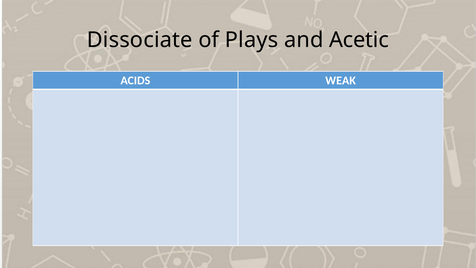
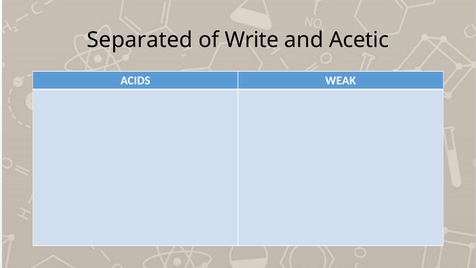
Dissociate: Dissociate -> Separated (140, 40)
Plays: Plays -> Write (252, 40)
